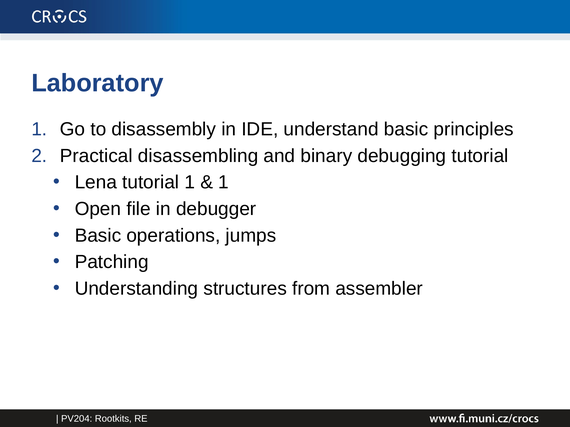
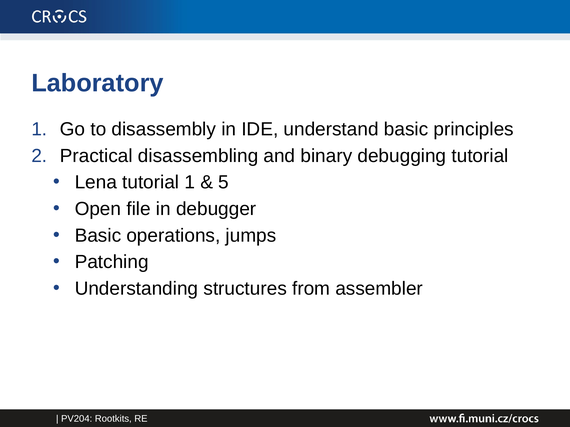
1: 1 -> 5 (224, 183)
